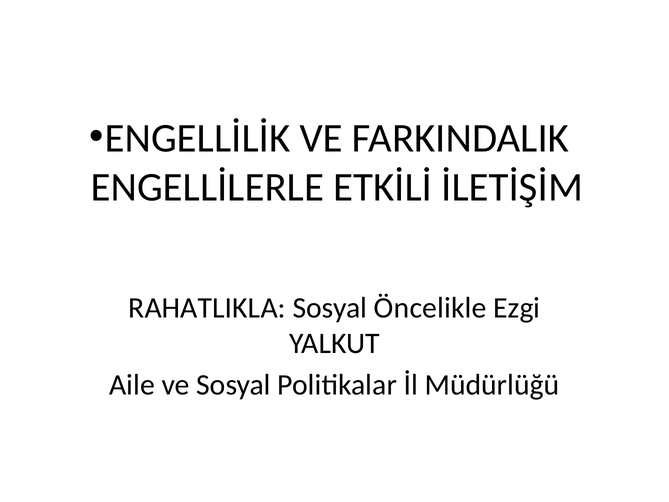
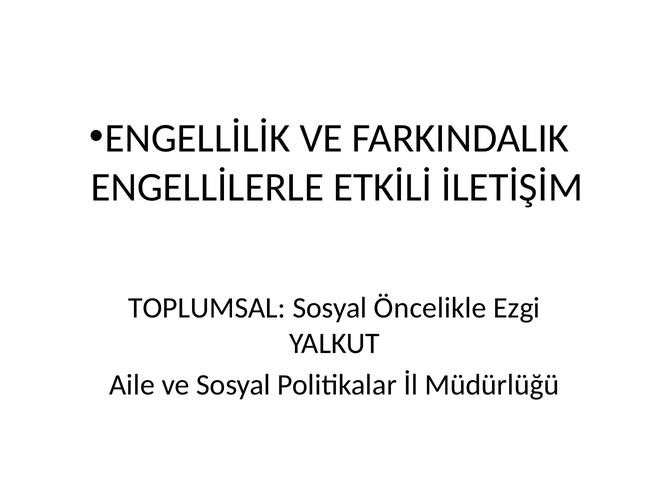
RAHATLIKLA: RAHATLIKLA -> TOPLUMSAL (207, 308)
